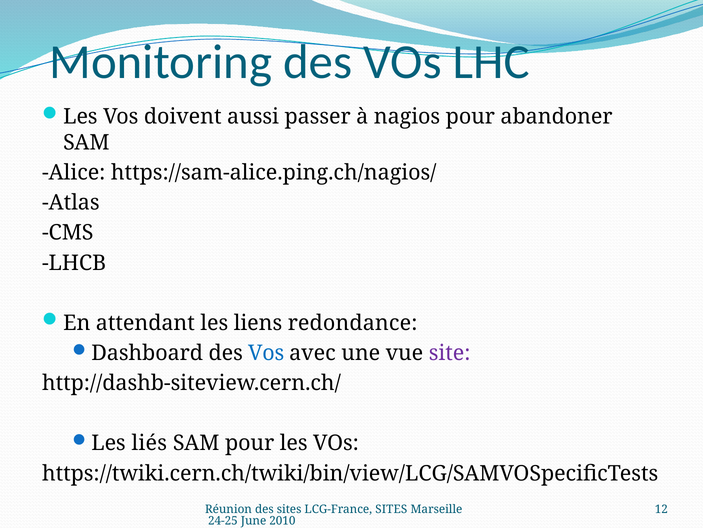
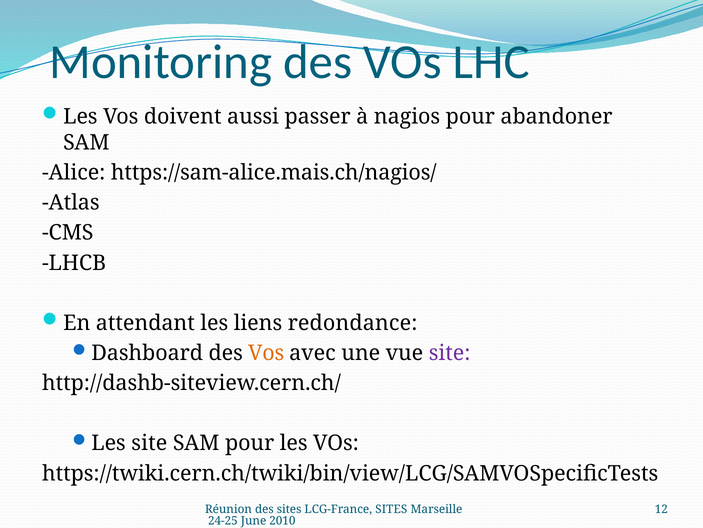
https://sam-alice.ping.ch/nagios/: https://sam-alice.ping.ch/nagios/ -> https://sam-alice.mais.ch/nagios/ (274, 172)
Vos colour: blue -> orange (266, 353)
Les liés: liés -> site (149, 443)
